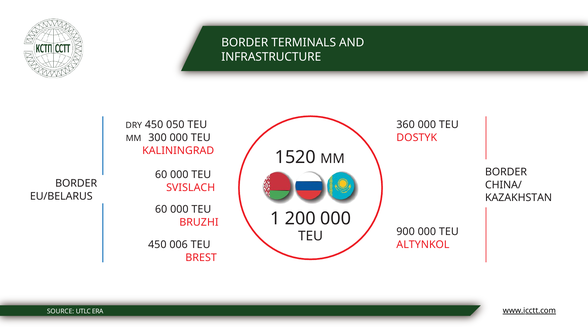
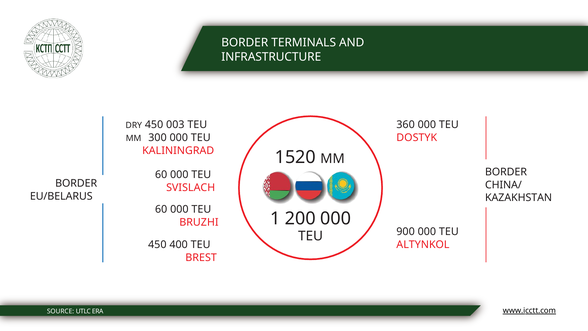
050: 050 -> 003 (175, 125)
006: 006 -> 400 (179, 245)
